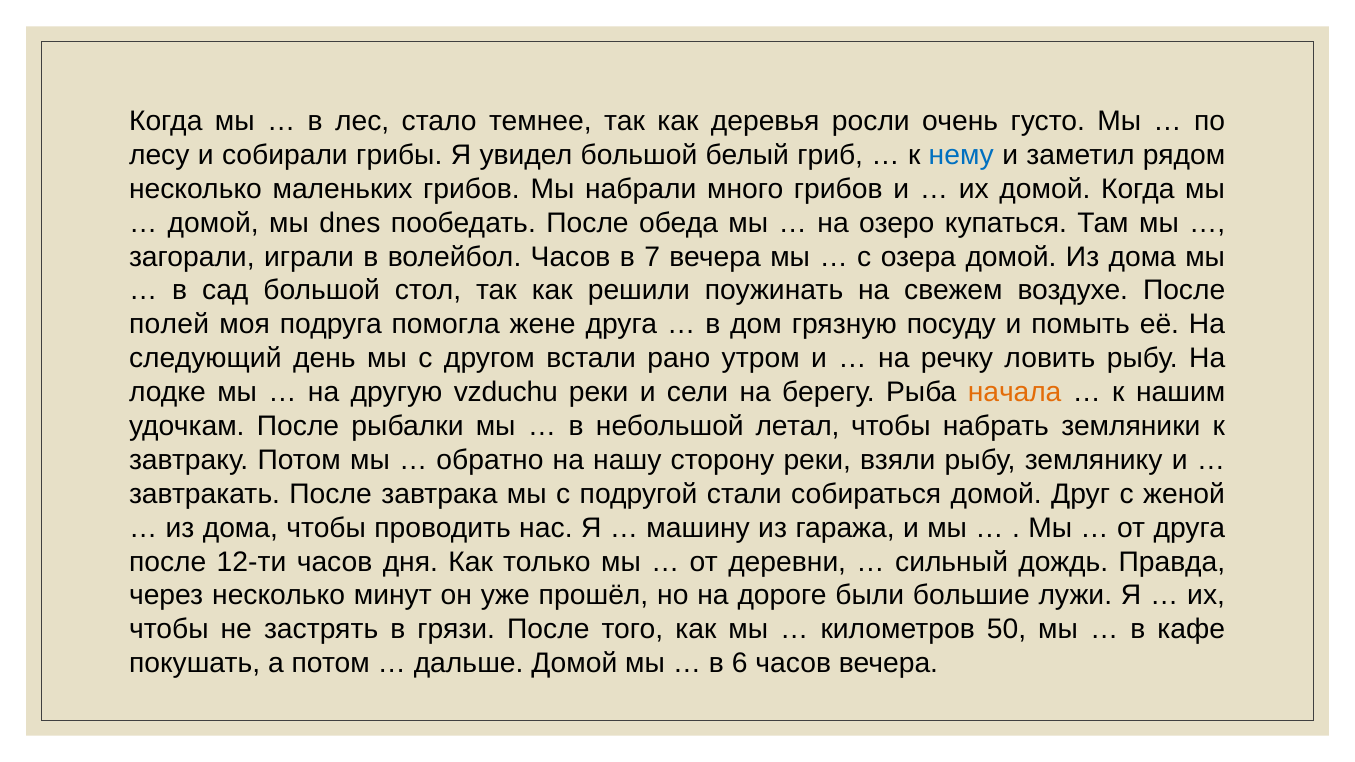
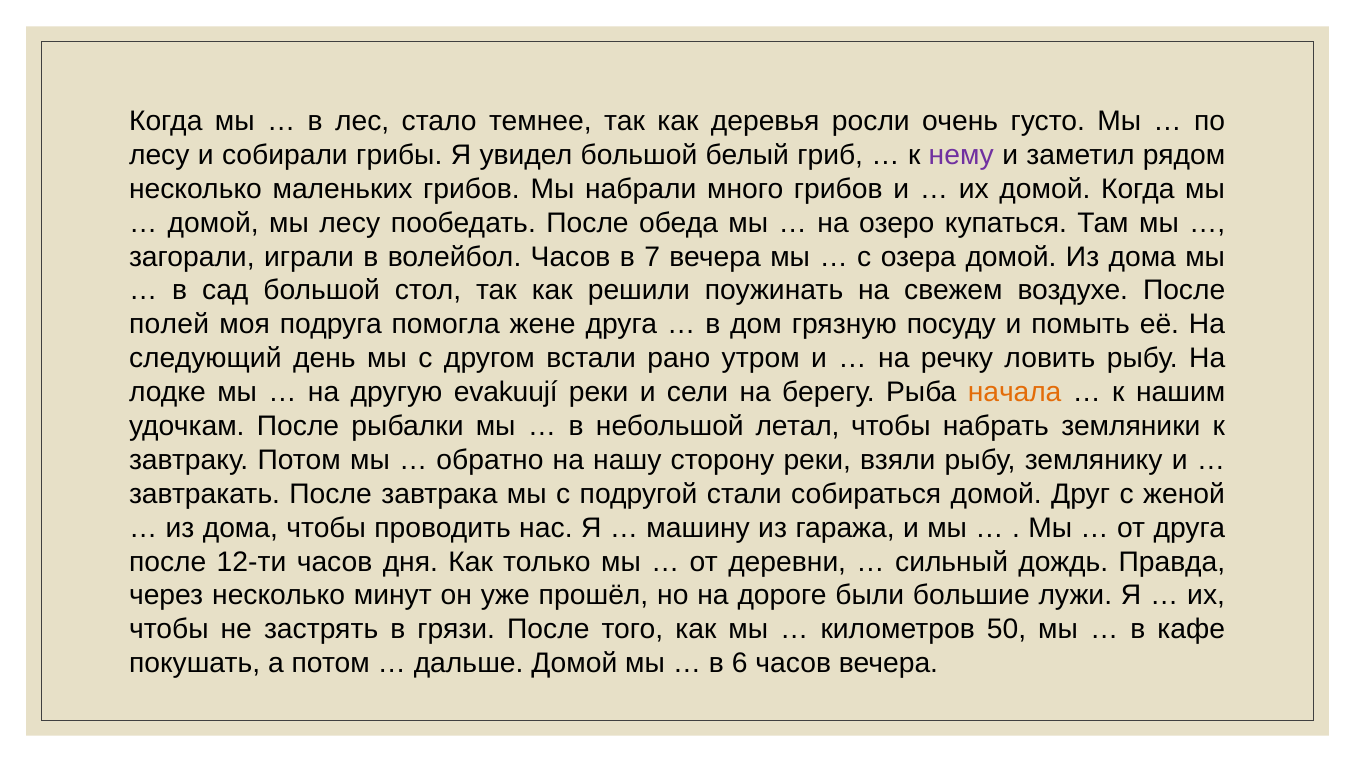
нему colour: blue -> purple (961, 155)
мы dnes: dnes -> лесу (350, 223)
vzduchu: vzduchu -> evakuují (506, 392)
